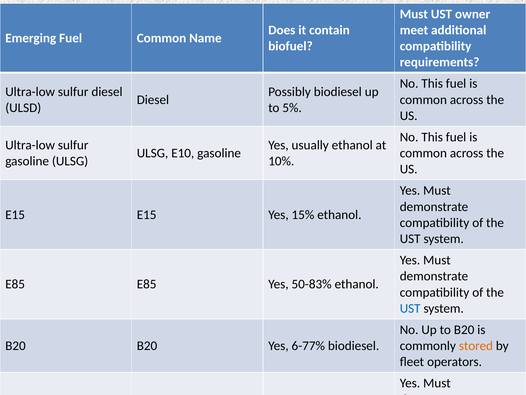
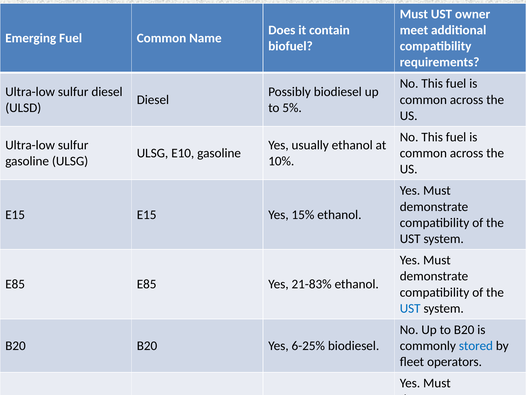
50-83%: 50-83% -> 21-83% (312, 284)
6-77%: 6-77% -> 6-25% (308, 345)
stored colour: orange -> blue (476, 345)
